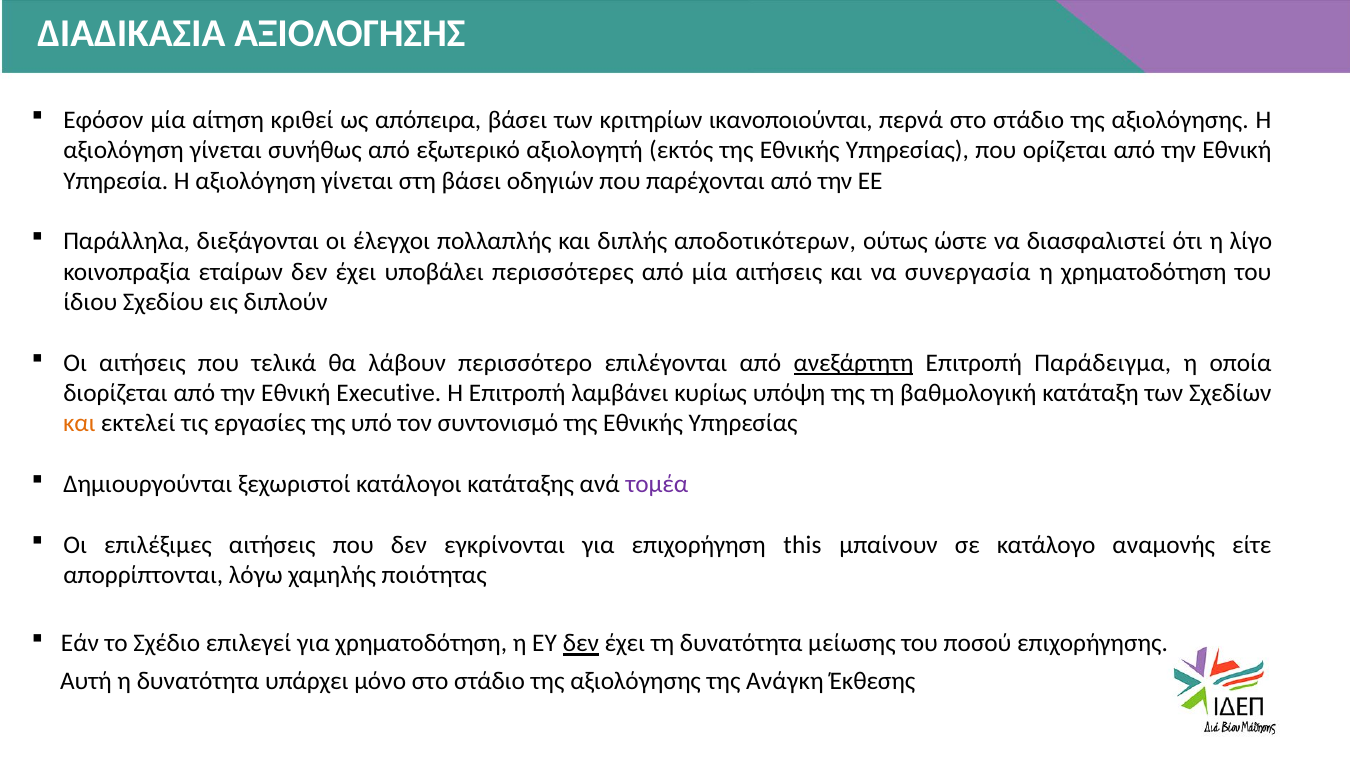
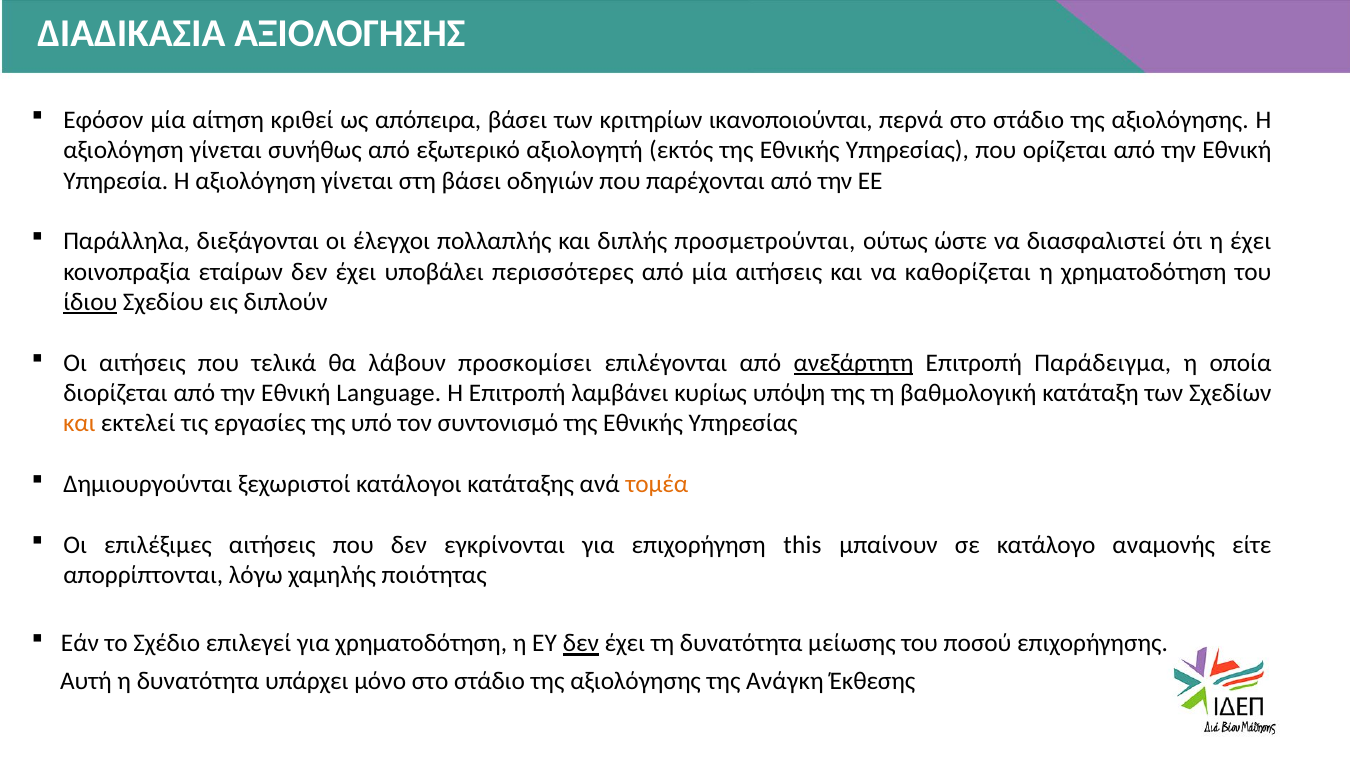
αποδοτικότερων: αποδοτικότερων -> προσμετρούνται (765, 242)
η λίγο: λίγο -> έχει (1251, 242)
συνεργασία: συνεργασία -> καθορίζεται (968, 272)
ίδιου underline: none -> present (90, 302)
περισσότερο: περισσότερο -> προσκομίσει (525, 363)
Executive: Executive -> Language (389, 393)
τομέα colour: purple -> orange (657, 485)
